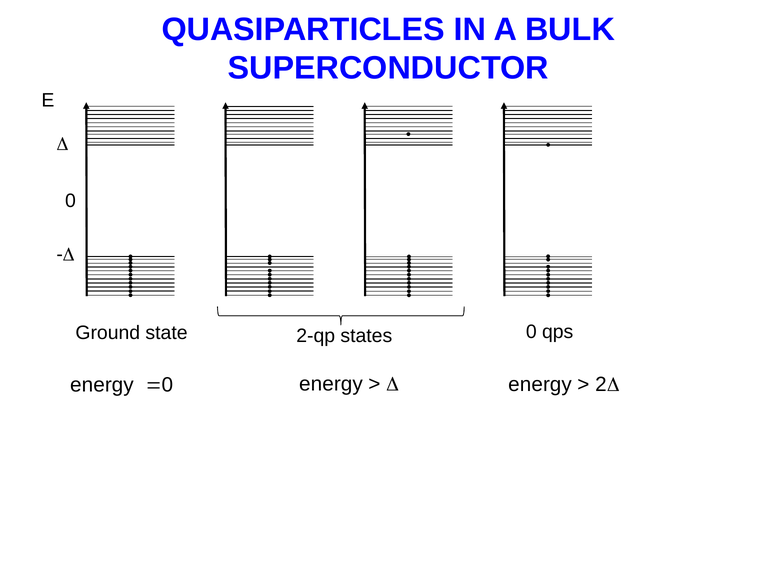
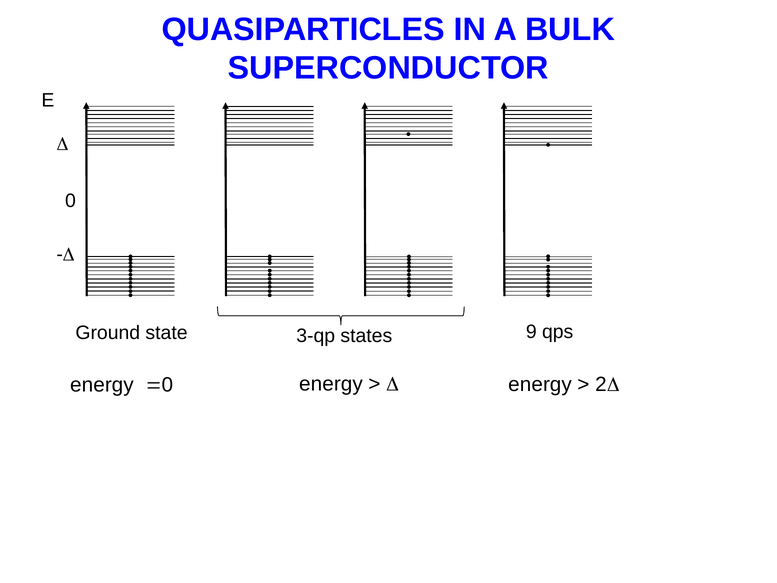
2-qp: 2-qp -> 3-qp (316, 336)
states 0: 0 -> 9 (531, 332)
